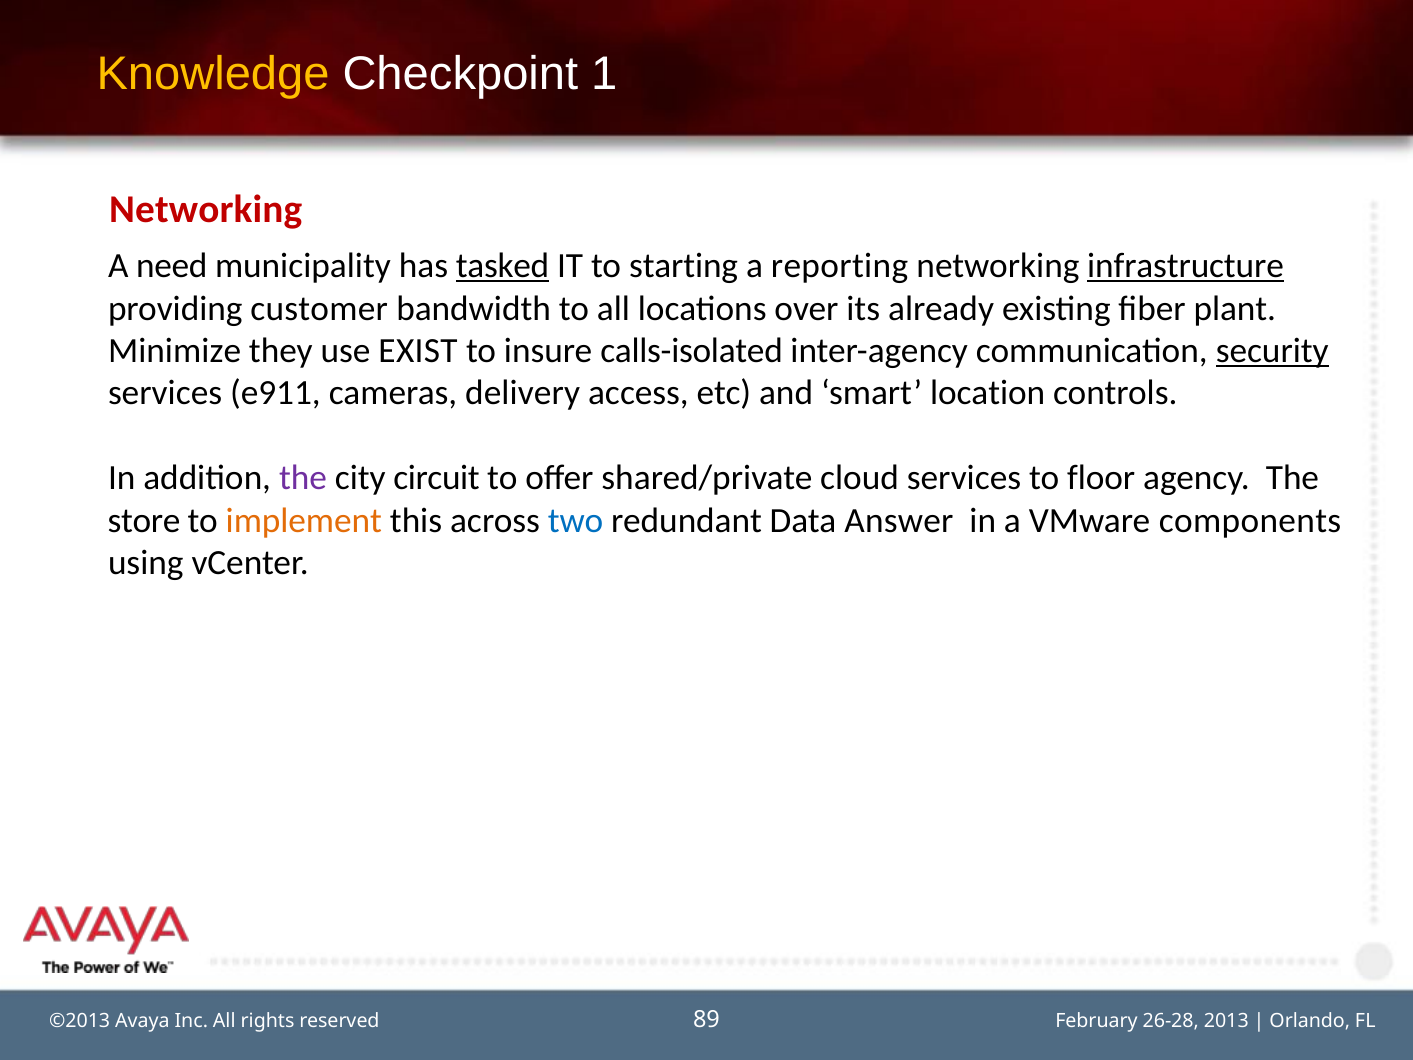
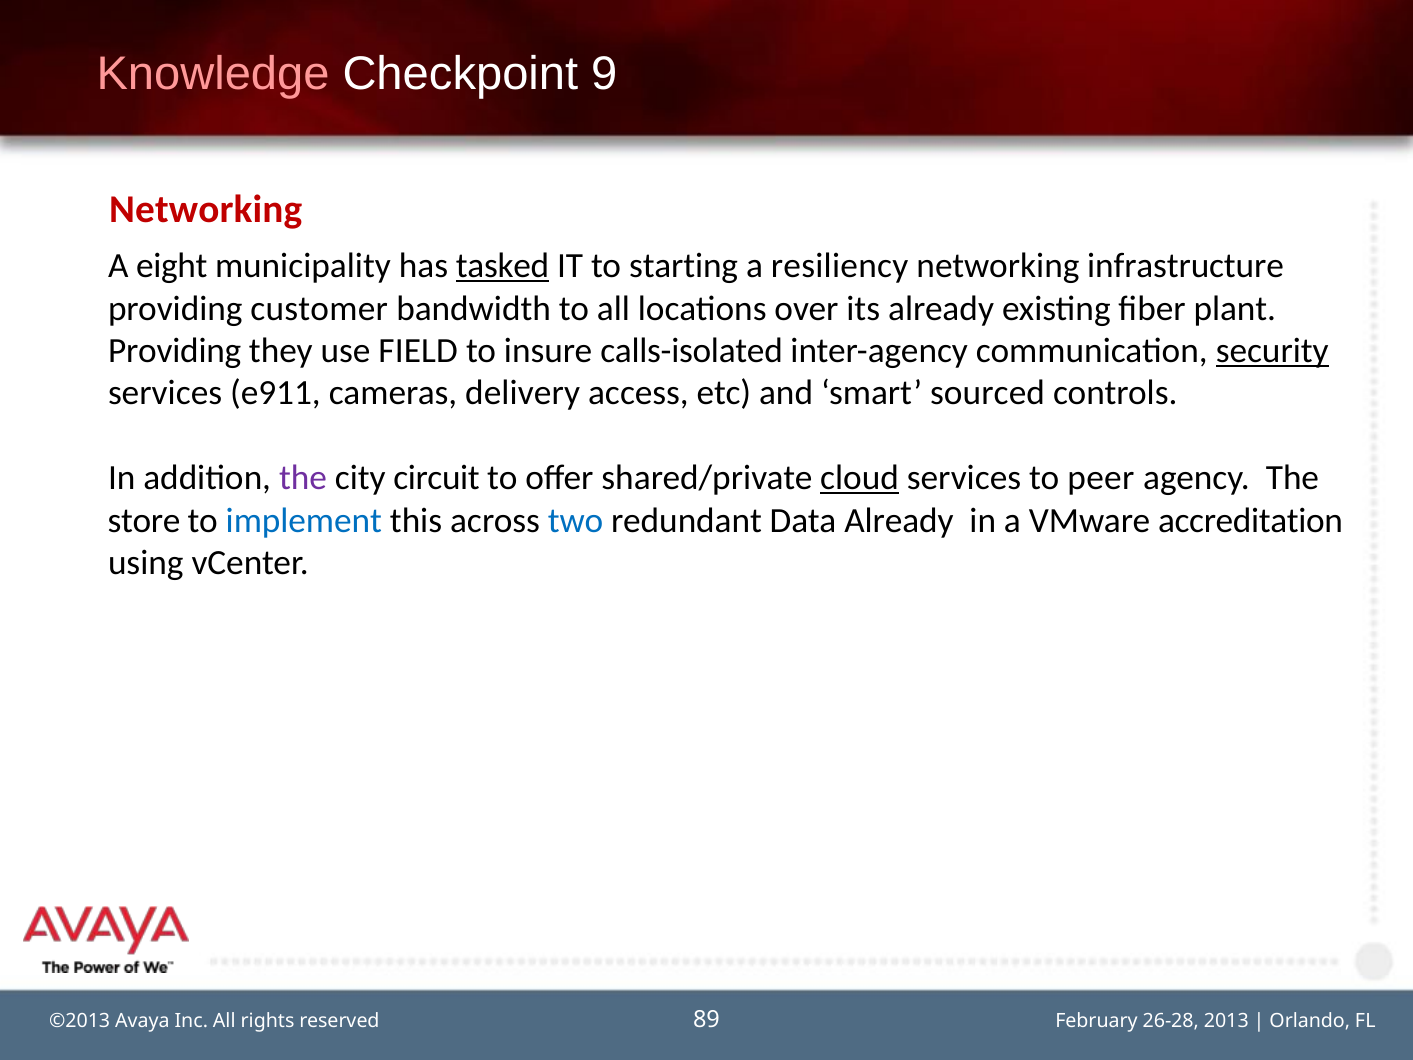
Knowledge colour: yellow -> pink (213, 74)
1: 1 -> 9 (604, 74)
need: need -> eight (172, 266)
reporting: reporting -> resiliency (840, 266)
infrastructure underline: present -> none (1186, 266)
Minimize: Minimize -> Providing (175, 351)
EXIST: EXIST -> FIELD (418, 351)
location: location -> sourced (987, 393)
cloud underline: none -> present (860, 478)
floor: floor -> peer (1101, 478)
implement colour: orange -> blue (304, 520)
Data Answer: Answer -> Already (899, 520)
components: components -> accreditation (1250, 520)
